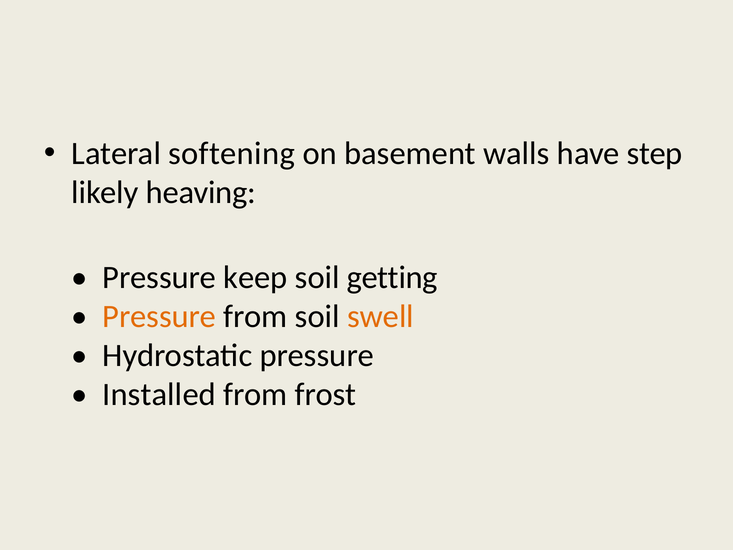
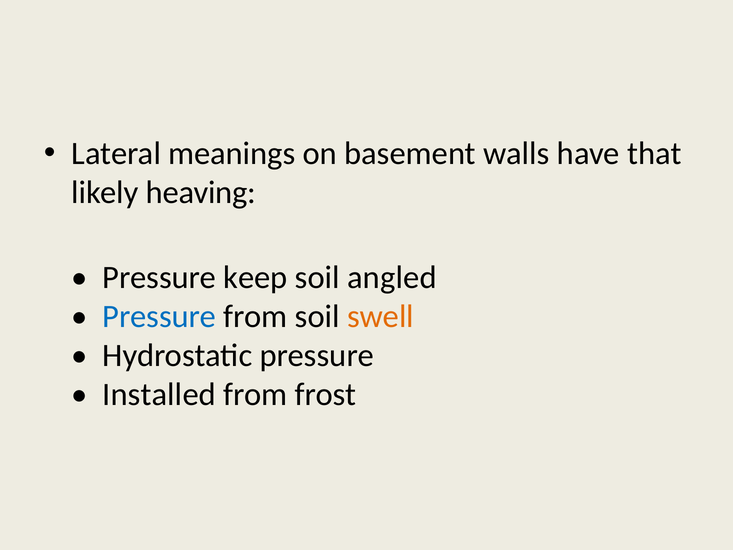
softening: softening -> meanings (232, 153)
step: step -> that (654, 153)
getting: getting -> angled (392, 277)
Pressure colour: orange -> blue (159, 316)
